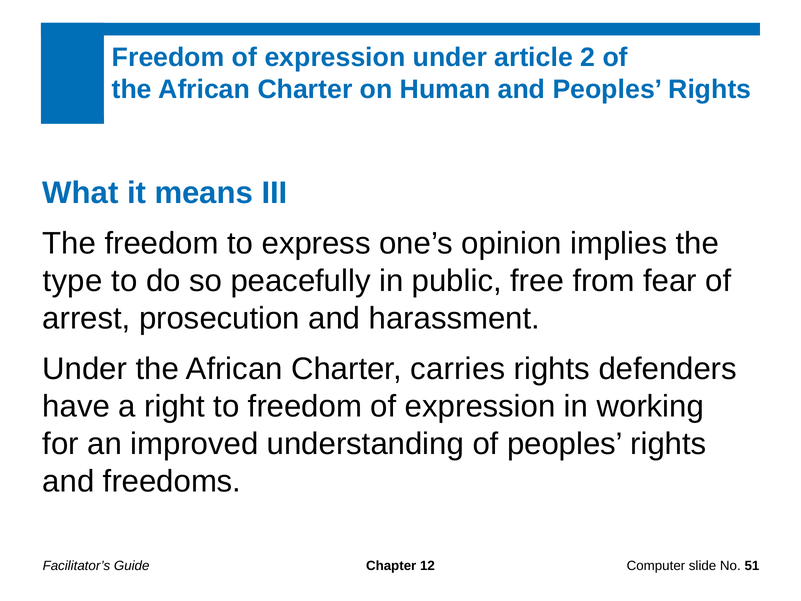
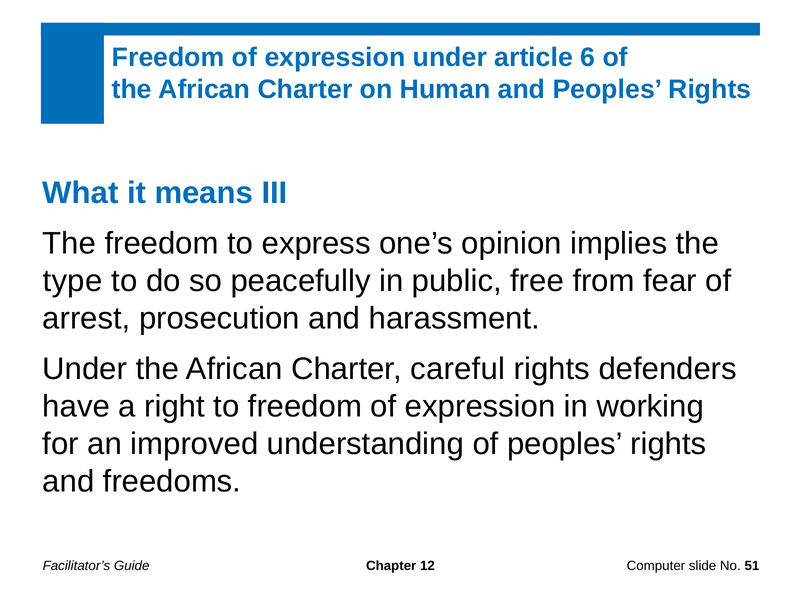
2: 2 -> 6 (588, 57)
carries: carries -> careful (458, 369)
